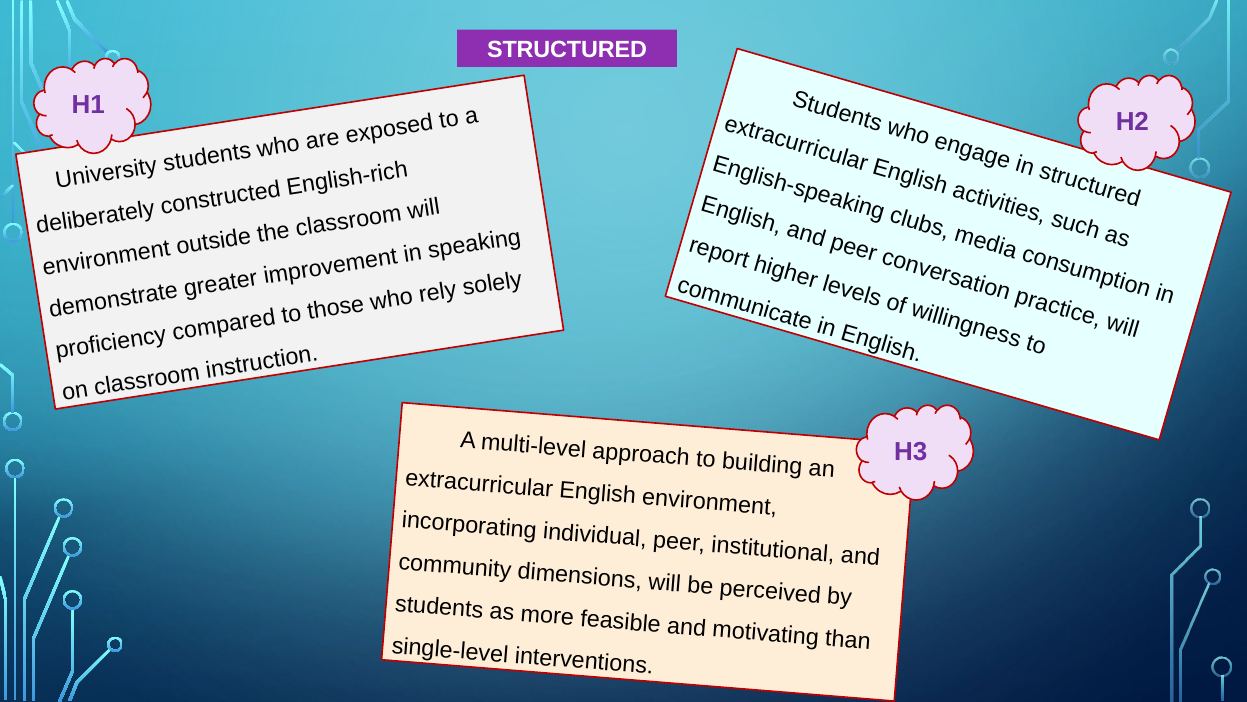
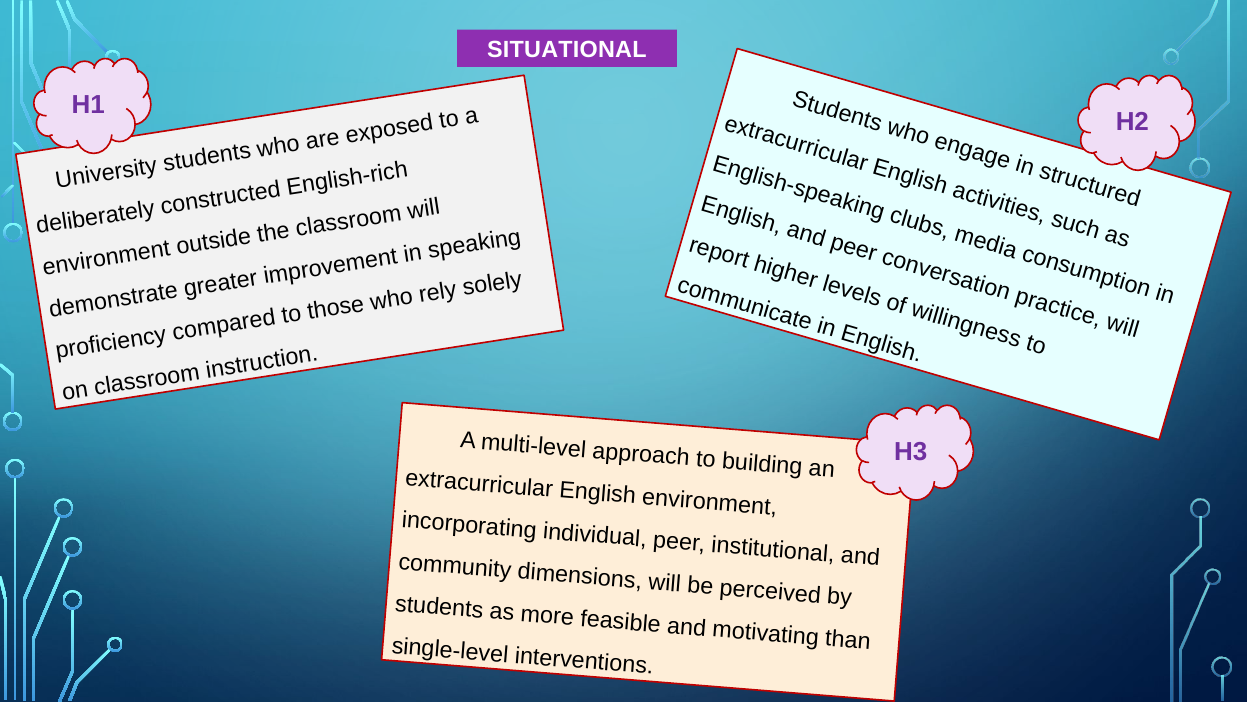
STRUCTURED: STRUCTURED -> SITUATIONAL (567, 50)
